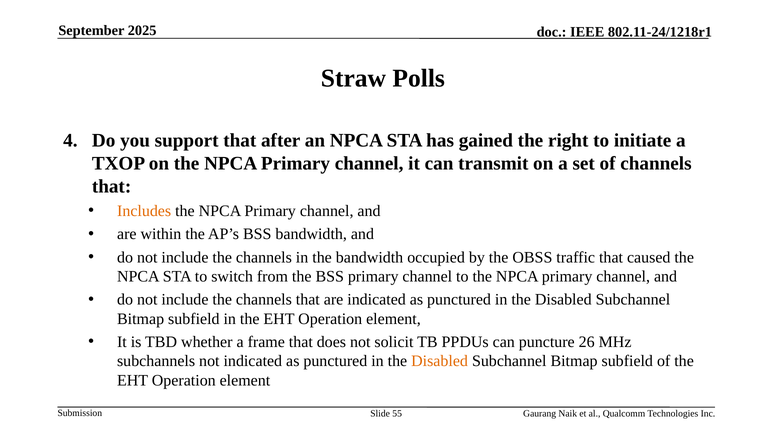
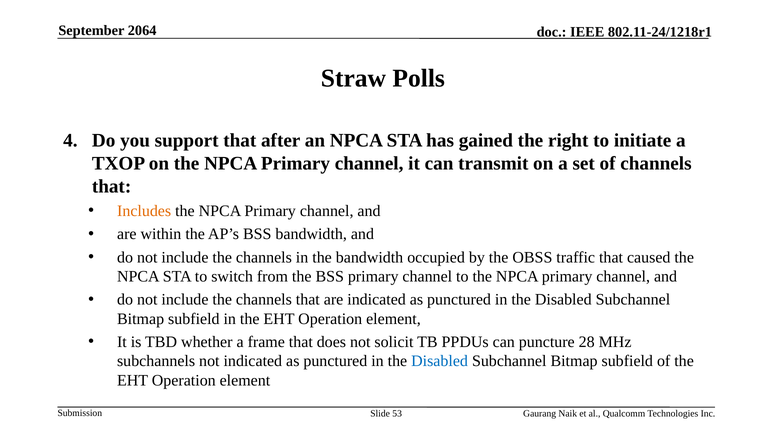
2025: 2025 -> 2064 (142, 30)
26: 26 -> 28 (587, 342)
Disabled colour: orange -> blue (440, 361)
55: 55 -> 53 (397, 413)
